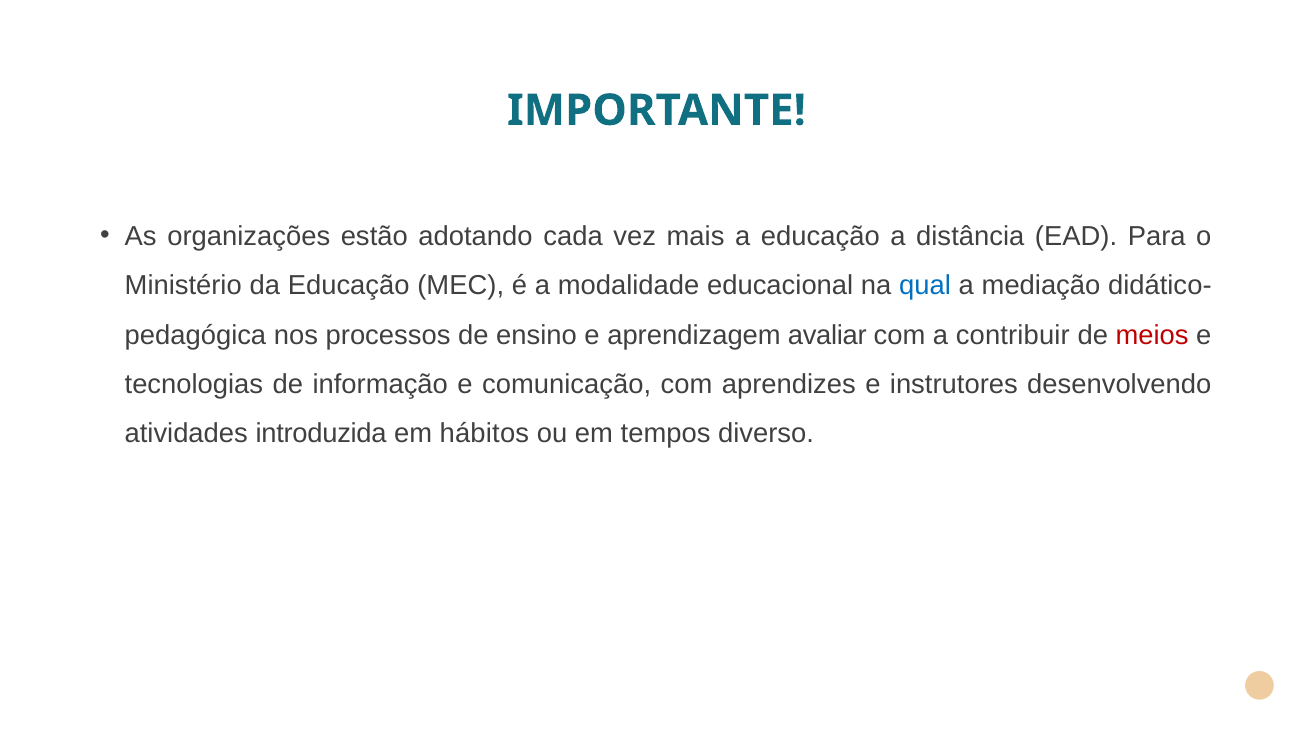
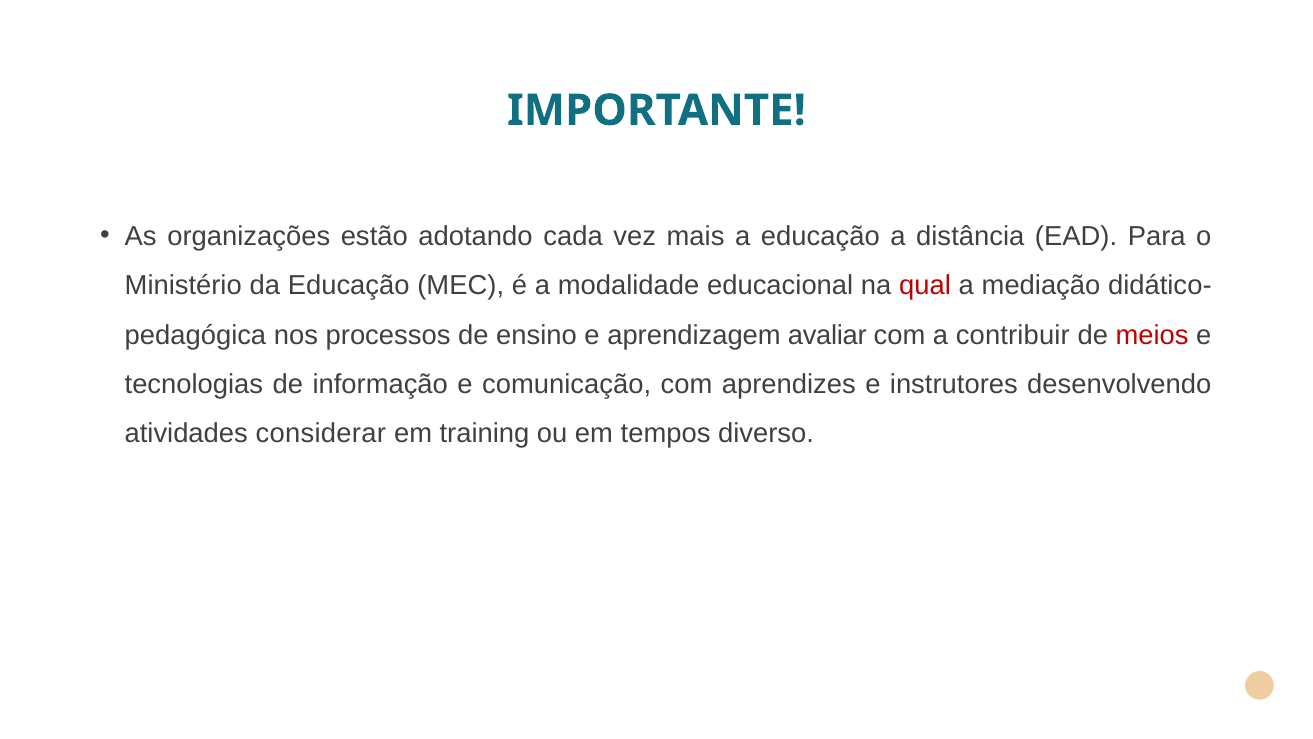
qual colour: blue -> red (925, 286)
introduzida: introduzida -> considerar (321, 434)
hábitos: hábitos -> training (484, 434)
